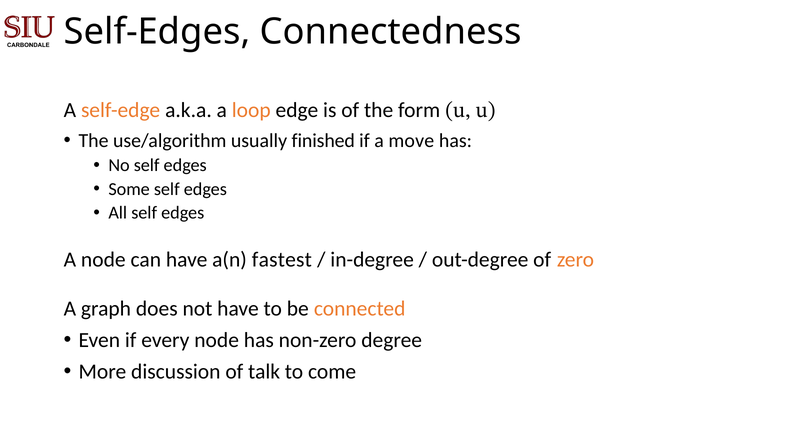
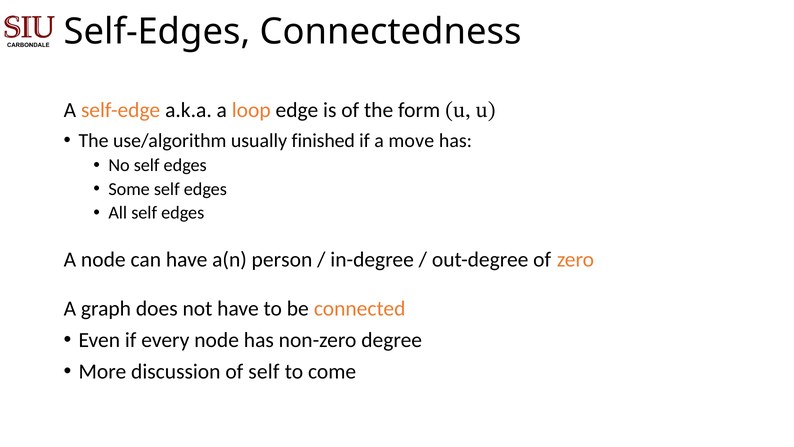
fastest: fastest -> person (282, 260)
of talk: talk -> self (264, 371)
